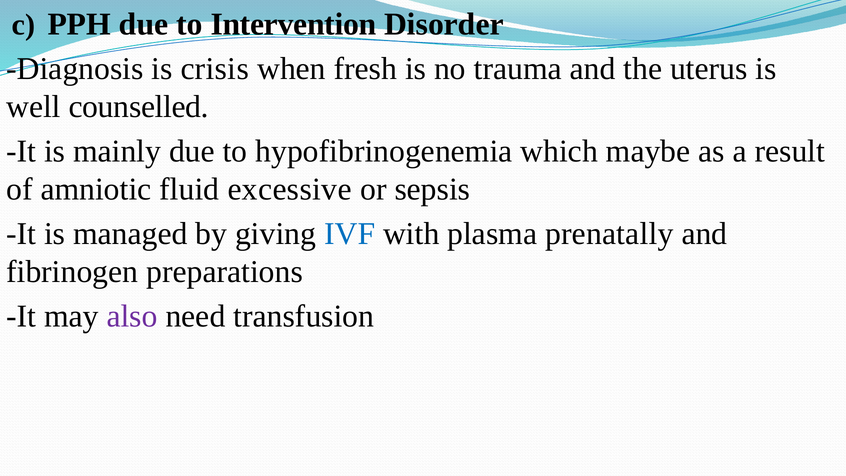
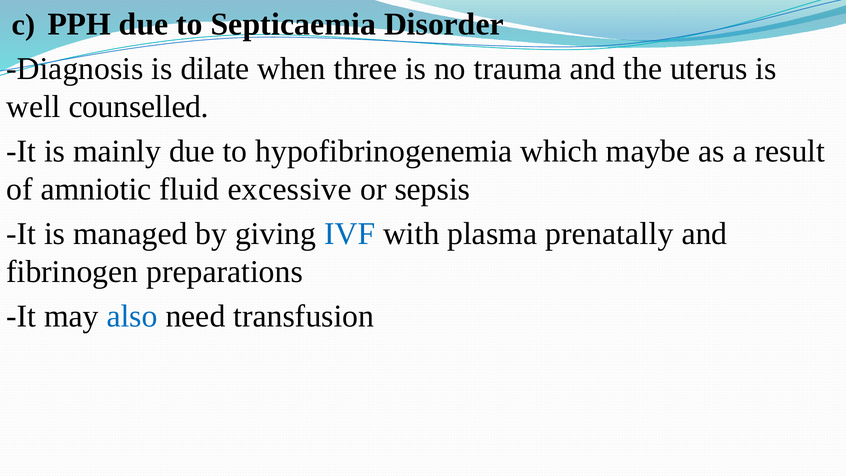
Intervention: Intervention -> Septicaemia (293, 24)
crisis: crisis -> dilate (215, 69)
fresh: fresh -> three (365, 69)
also colour: purple -> blue (132, 316)
